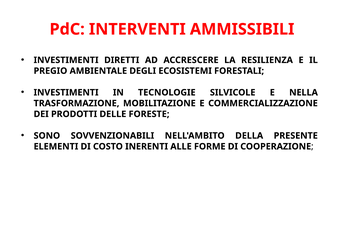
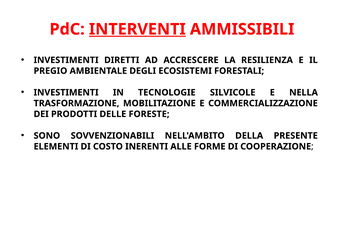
INTERVENTI underline: none -> present (137, 29)
